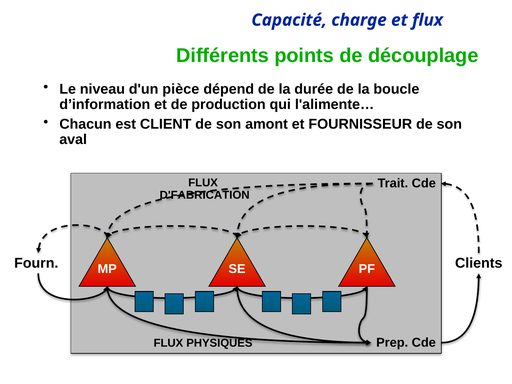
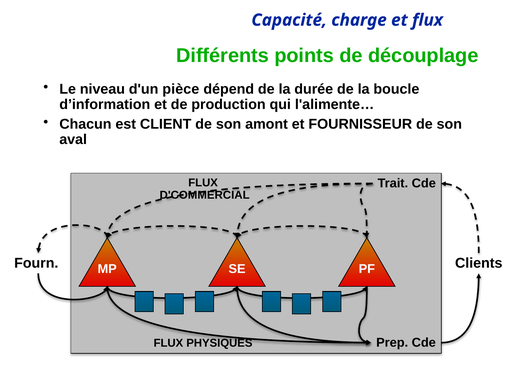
D'FABRICATION: D'FABRICATION -> D'COMMERCIAL (205, 195)
